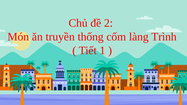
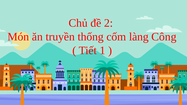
Trình: Trình -> Công (164, 37)
